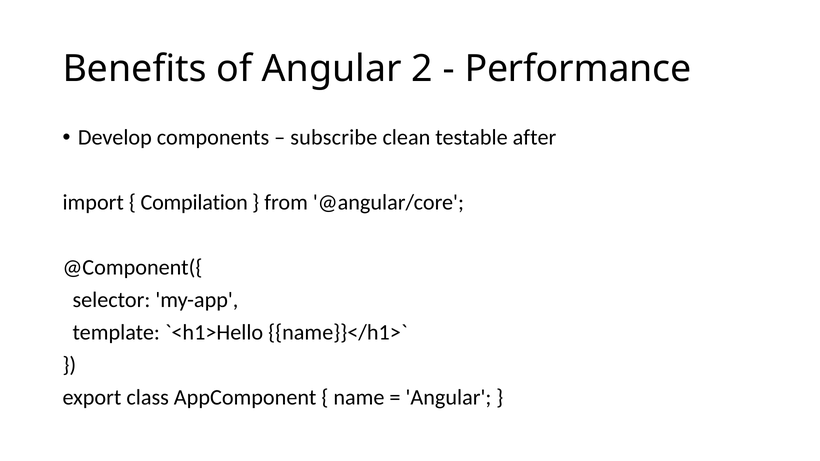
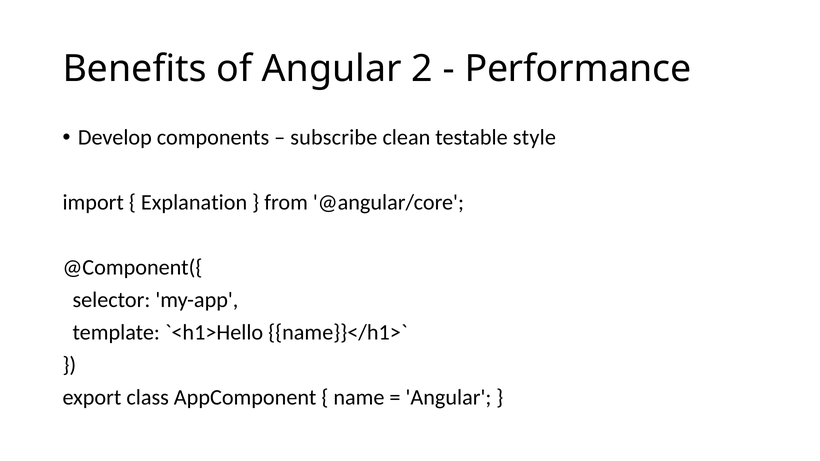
after: after -> style (534, 138)
Compilation: Compilation -> Explanation (194, 203)
